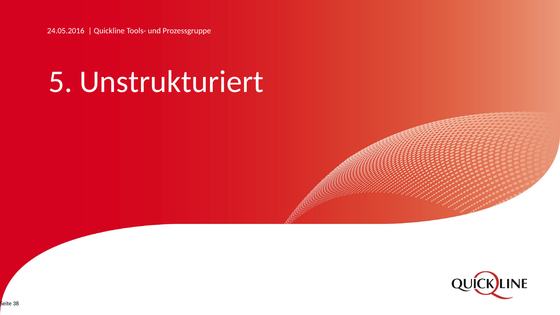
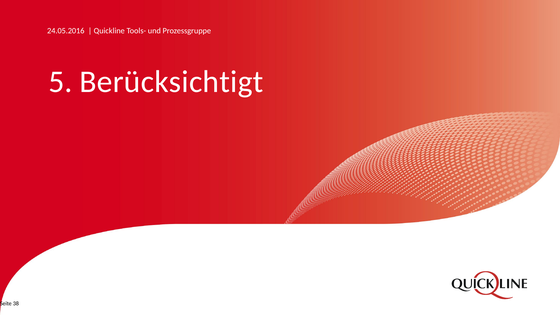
Unstrukturiert: Unstrukturiert -> Berücksichtigt (171, 82)
